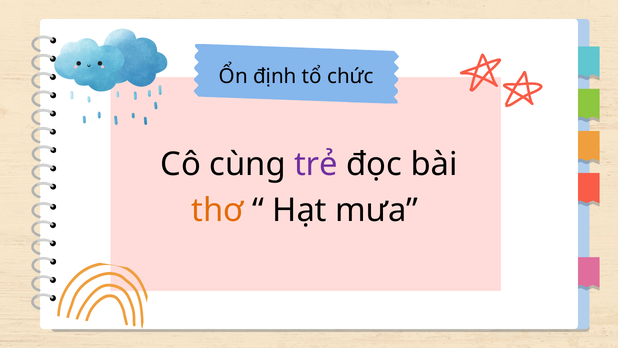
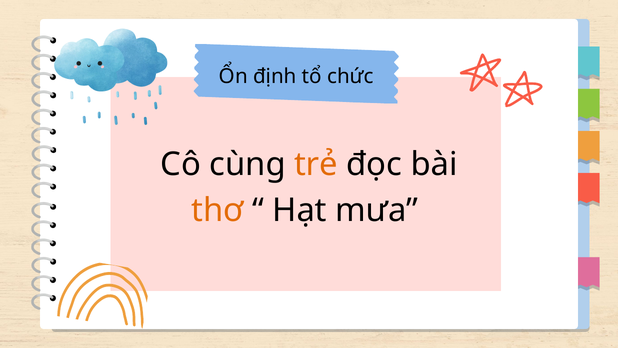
trẻ colour: purple -> orange (316, 164)
